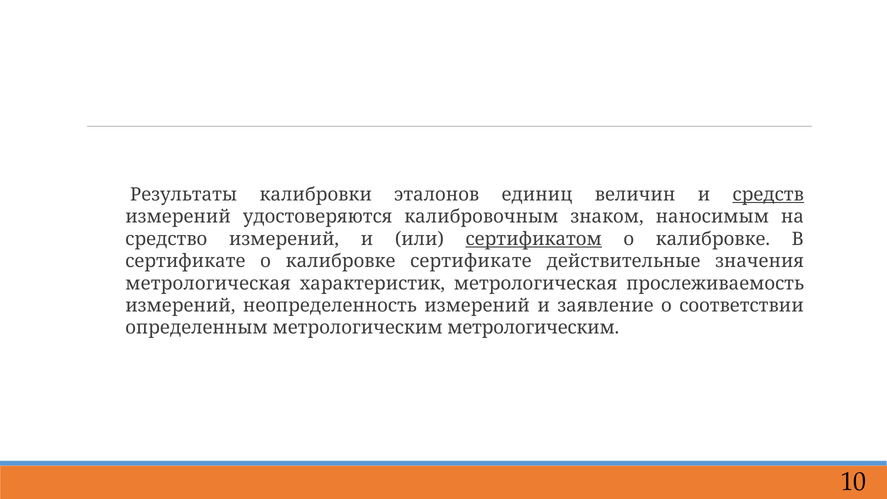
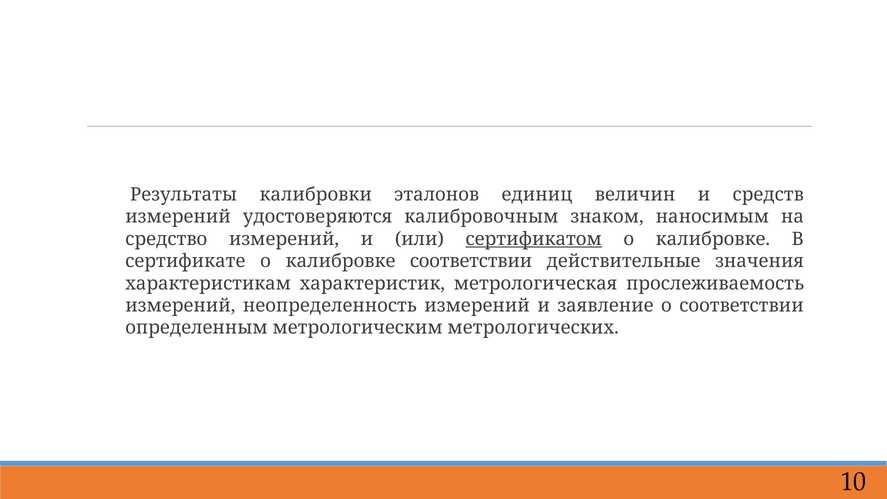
средств underline: present -> none (768, 195)
калибровке сертификате: сертификате -> соответствии (471, 261)
метрологическая: метрологическая -> характеристикам (208, 283)
метрологическим метрологическим: метрологическим -> метрологических (533, 328)
